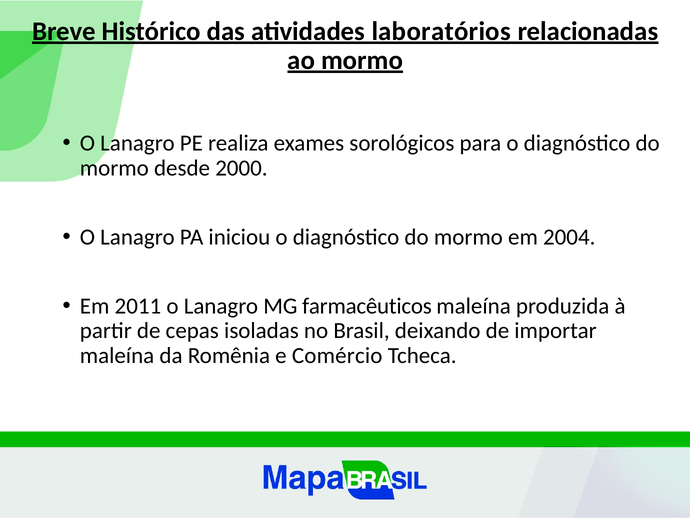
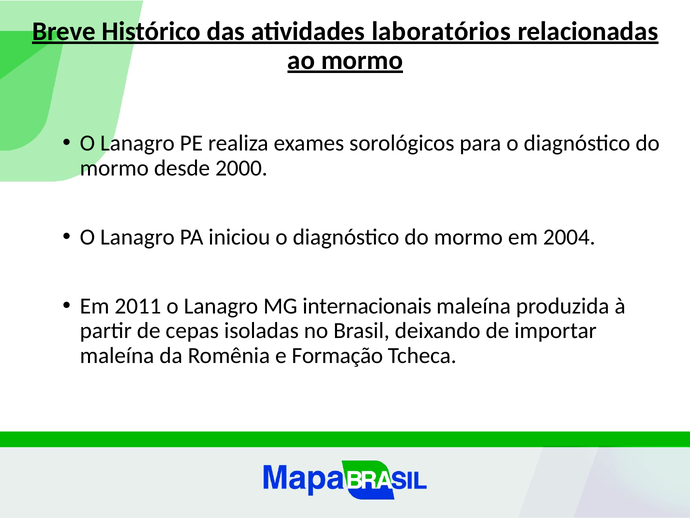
farmacêuticos: farmacêuticos -> internacionais (367, 306)
Comércio: Comércio -> Formação (337, 355)
